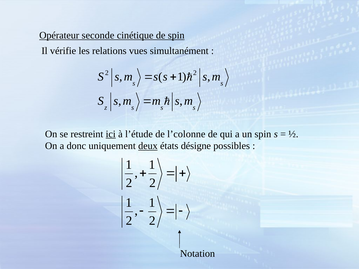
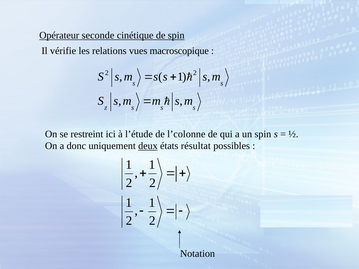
simultanément: simultanément -> macroscopique (179, 51)
ici underline: present -> none (111, 134)
désigne: désigne -> résultat (196, 146)
